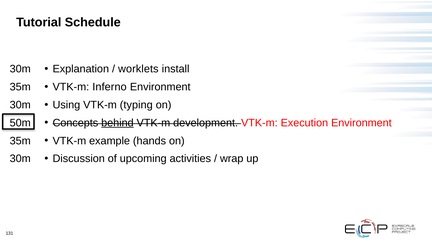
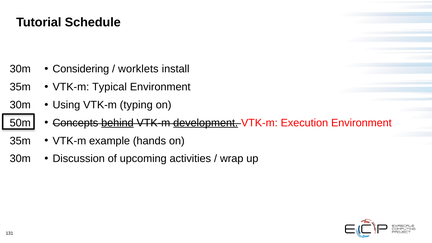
Explanation: Explanation -> Considering (81, 69)
Inferno: Inferno -> Typical (110, 87)
development underline: none -> present (206, 123)
